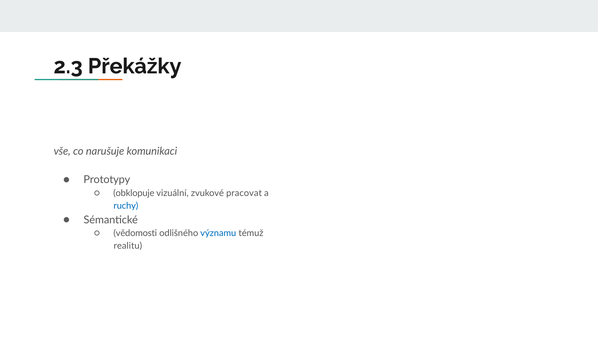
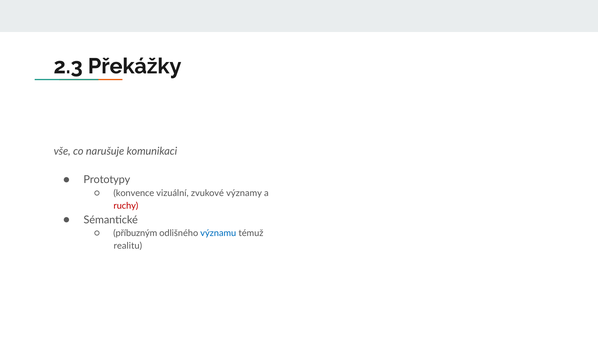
obklopuje: obklopuje -> konvence (134, 193)
pracovat: pracovat -> významy (244, 193)
ruchy colour: blue -> red (126, 205)
vědomosti: vědomosti -> příbuzným (135, 233)
